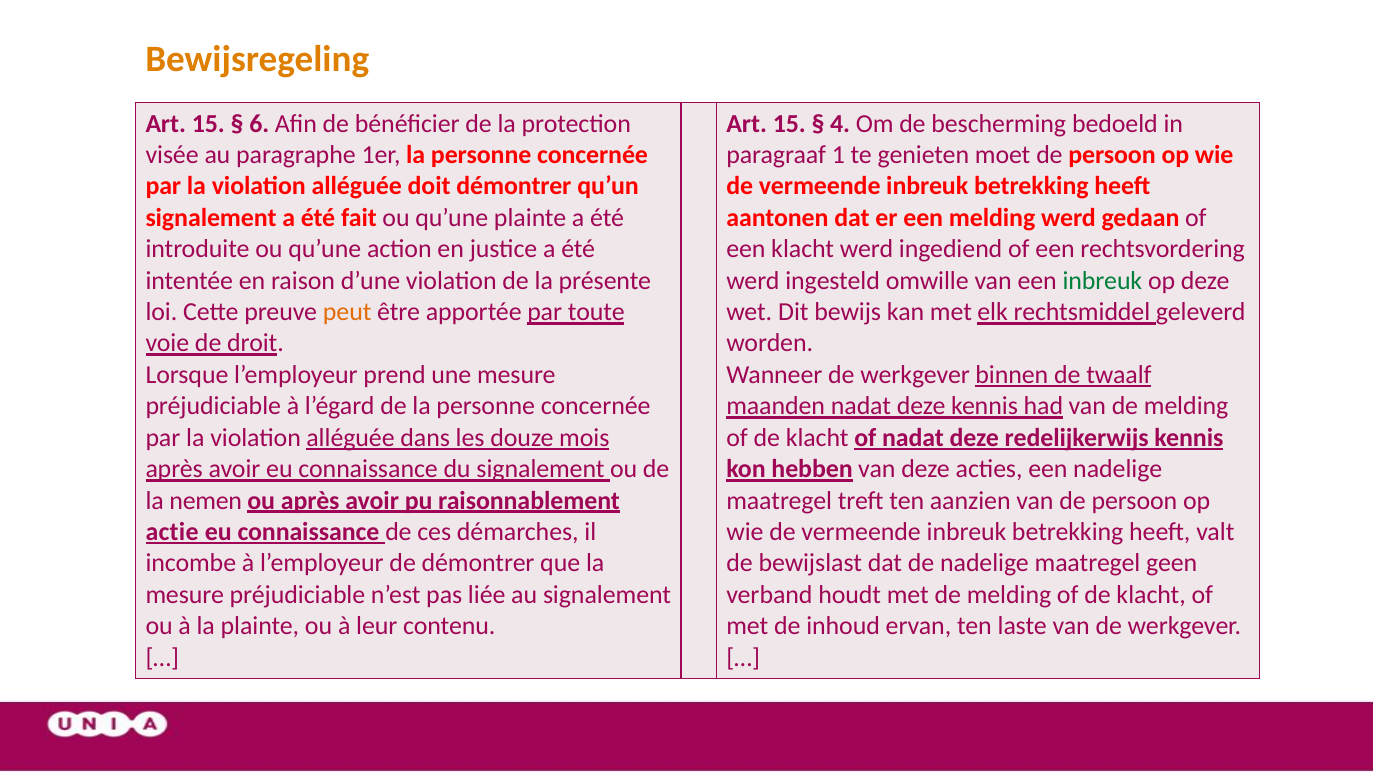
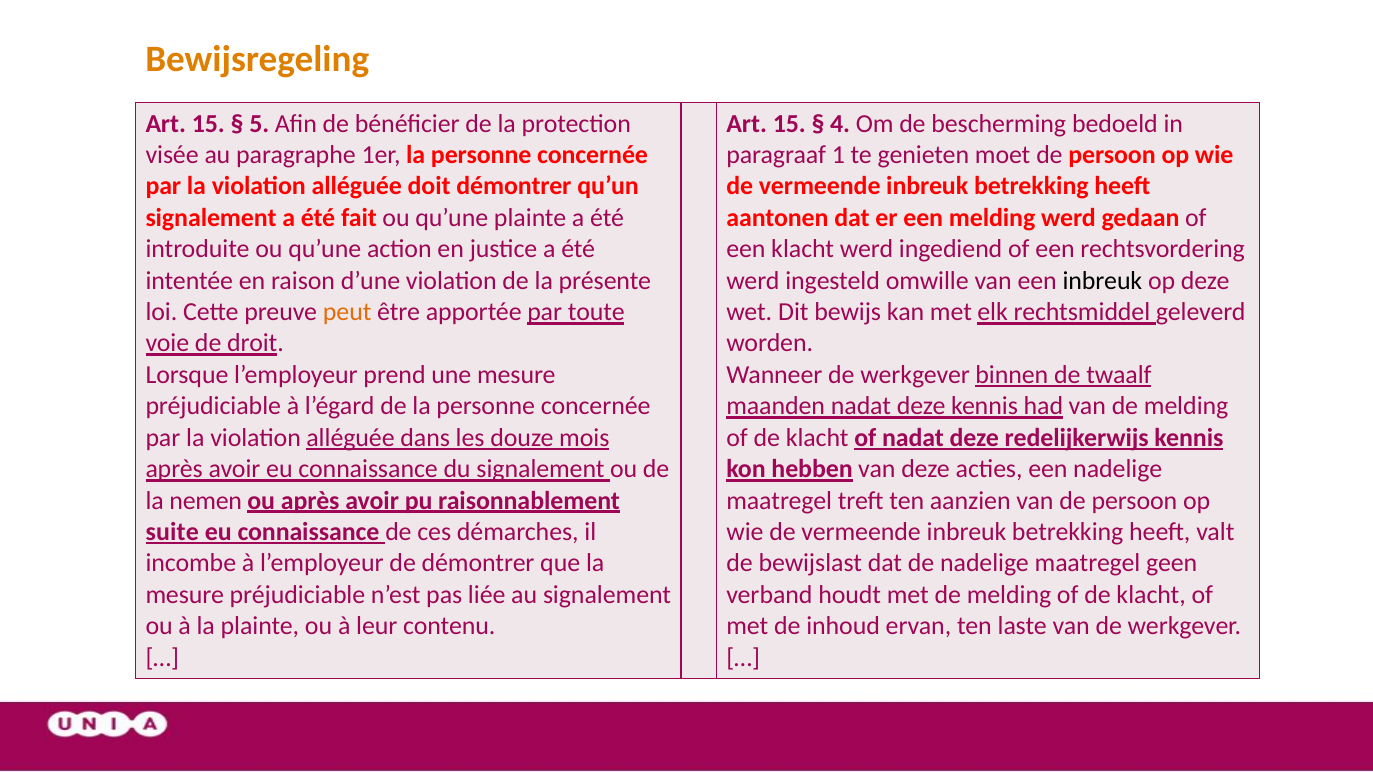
6: 6 -> 5 (259, 124)
inbreuk colour: green -> black (1102, 281)
actie: actie -> suite (172, 532)
